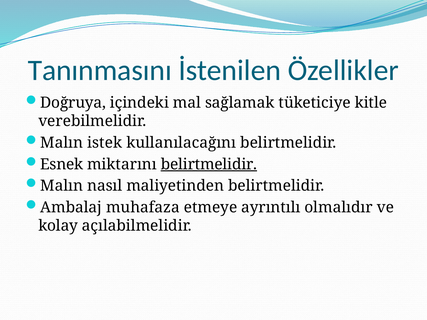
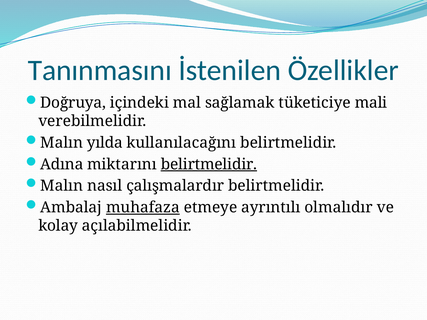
kitle: kitle -> mali (371, 103)
istek: istek -> yılda (105, 143)
Esnek: Esnek -> Adına (62, 164)
maliyetinden: maliyetinden -> çalışmalardır (175, 186)
muhafaza underline: none -> present (143, 208)
